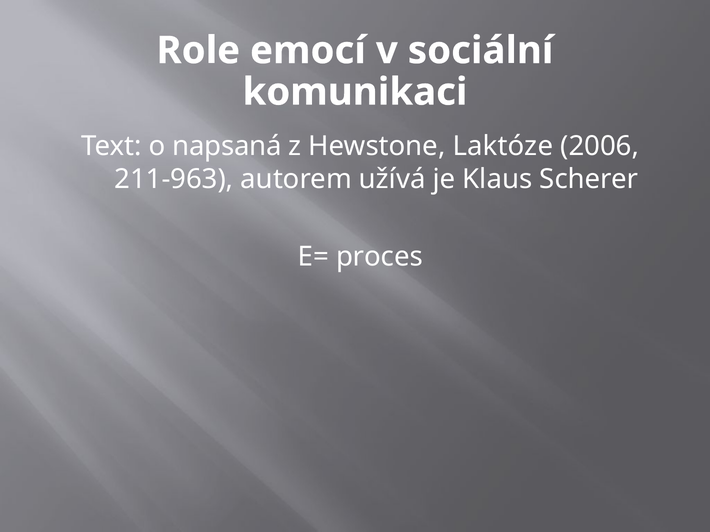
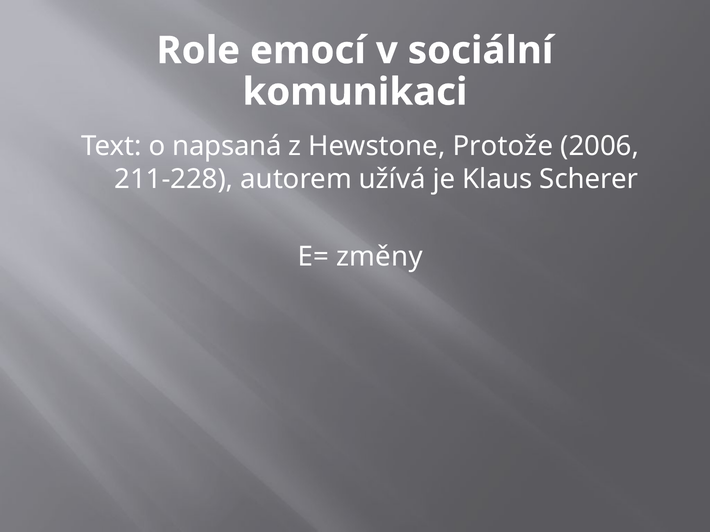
Laktóze: Laktóze -> Protože (503, 146)
211-963: 211-963 -> 211-228 (174, 179)
proces: proces -> změny (379, 257)
